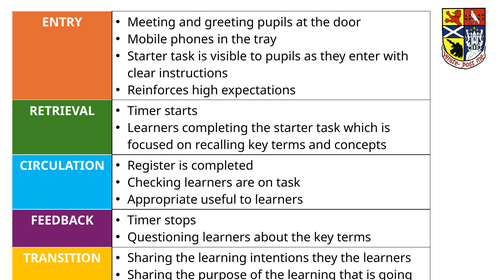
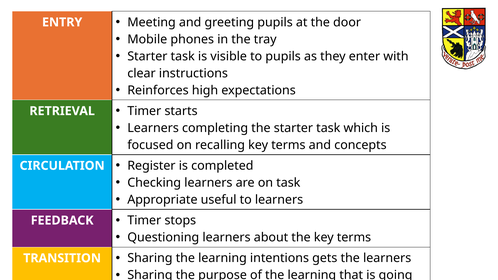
intentions they: they -> gets (325, 258)
